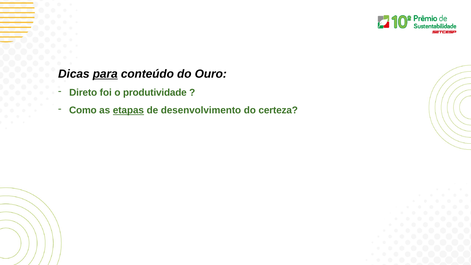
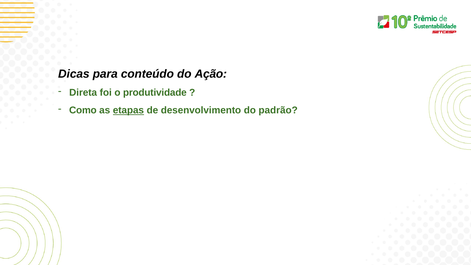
para underline: present -> none (105, 74)
Ouro: Ouro -> Ação (211, 74)
Direto: Direto -> Direta (83, 93)
certeza: certeza -> padrão (278, 110)
